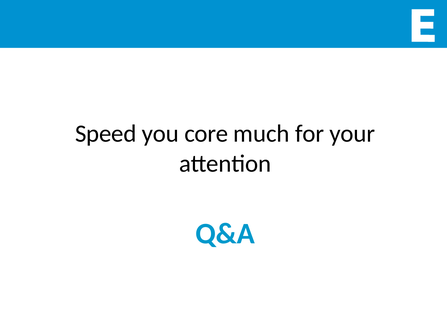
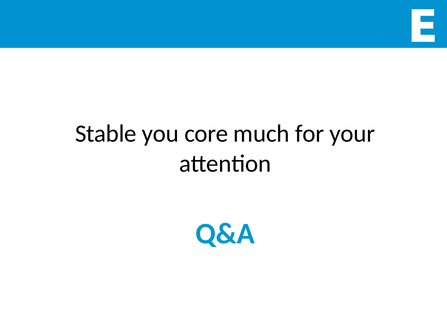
Speed: Speed -> Stable (106, 134)
